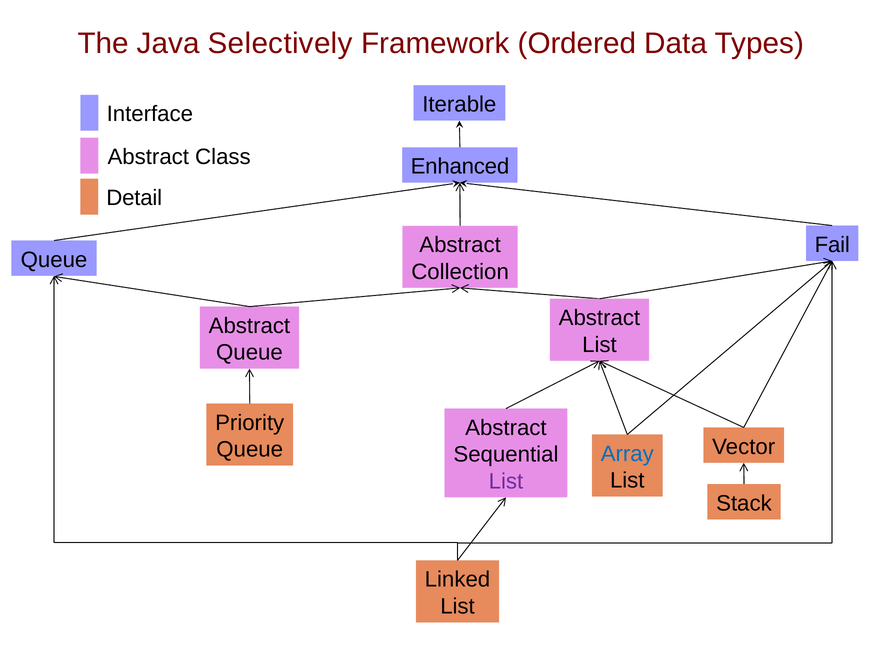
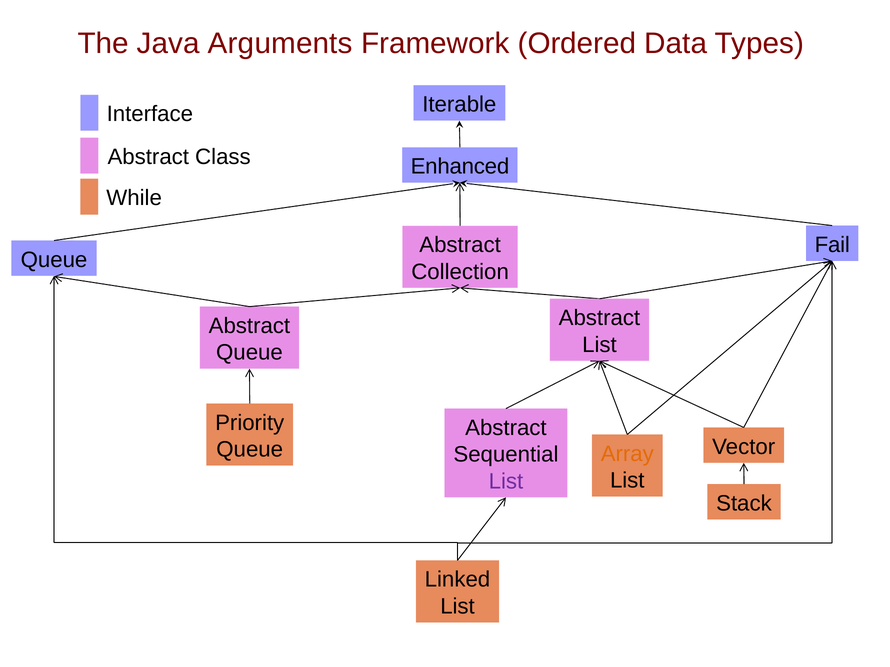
Selectively: Selectively -> Arguments (280, 43)
Detail: Detail -> While (134, 198)
Array colour: blue -> orange (627, 454)
